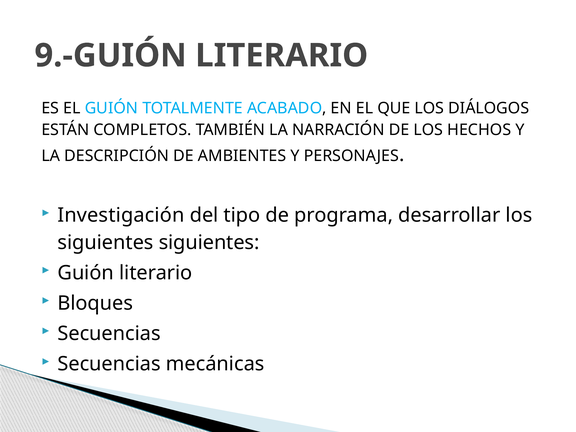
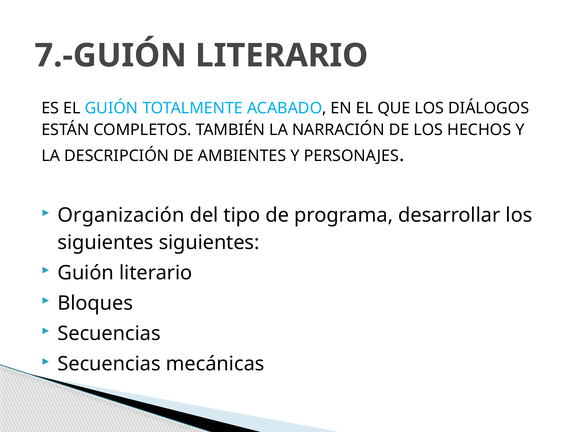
9.-GUIÓN: 9.-GUIÓN -> 7.-GUIÓN (111, 56)
Investigación: Investigación -> Organización (121, 215)
